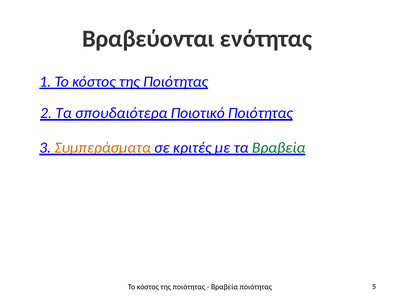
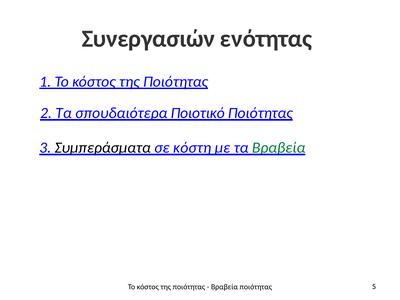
Βραβεύονται: Βραβεύονται -> Συνεργασιών (148, 39)
Συμπεράσματα colour: orange -> black (103, 148)
κριτές: κριτές -> κόστη (192, 148)
